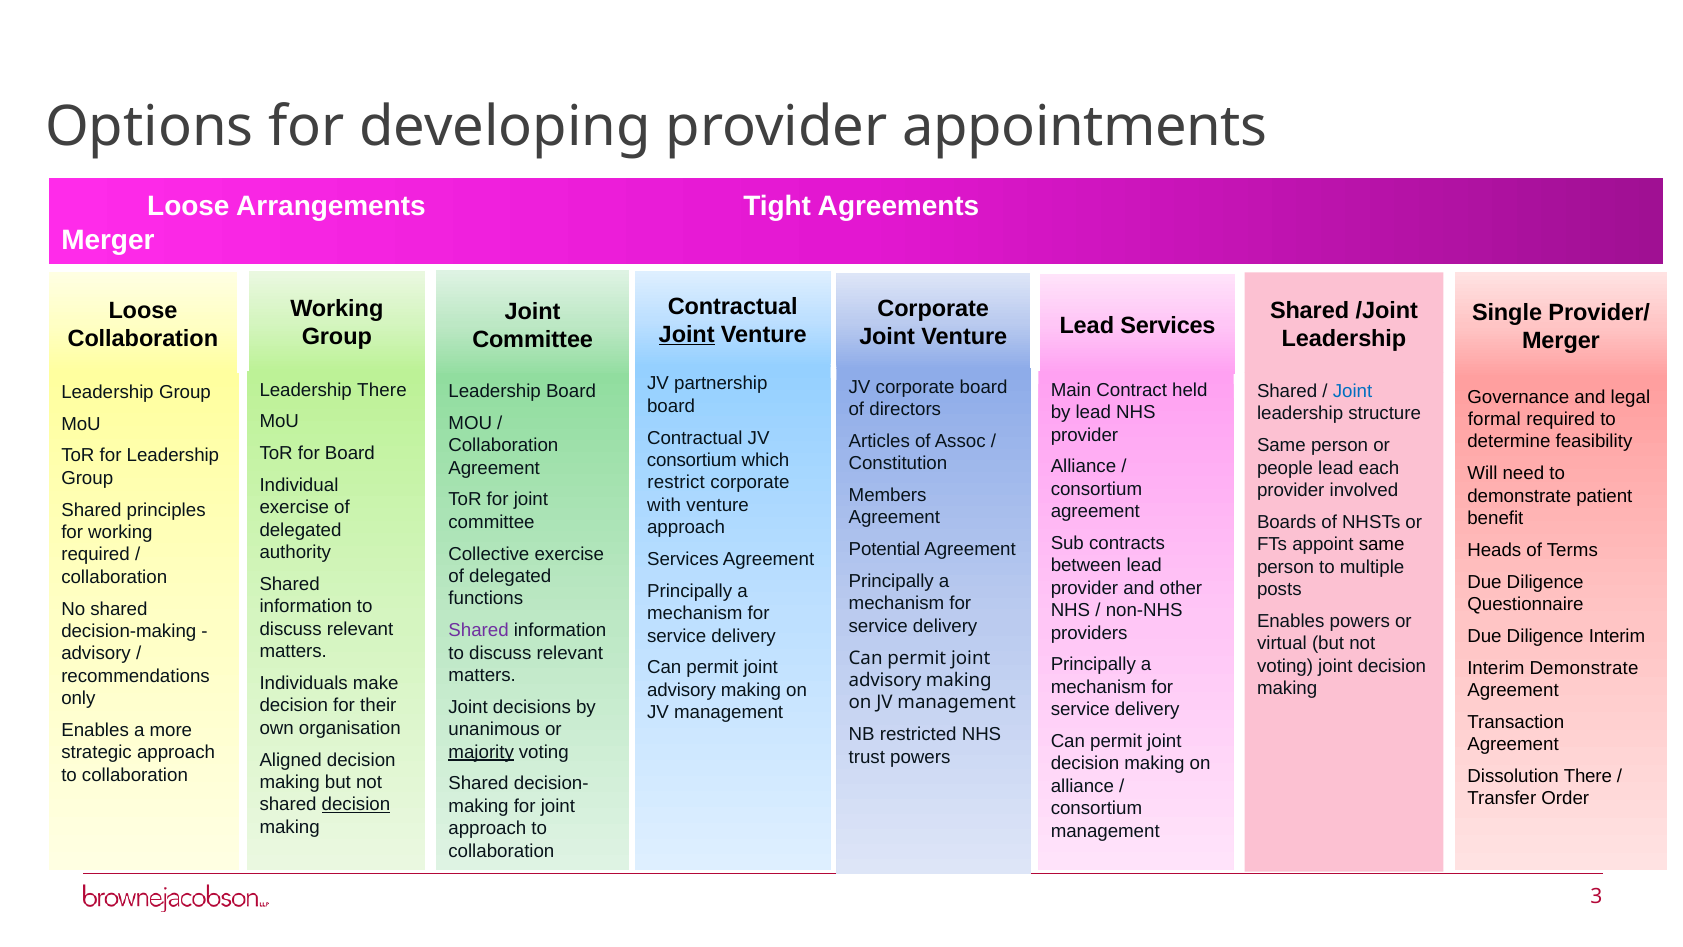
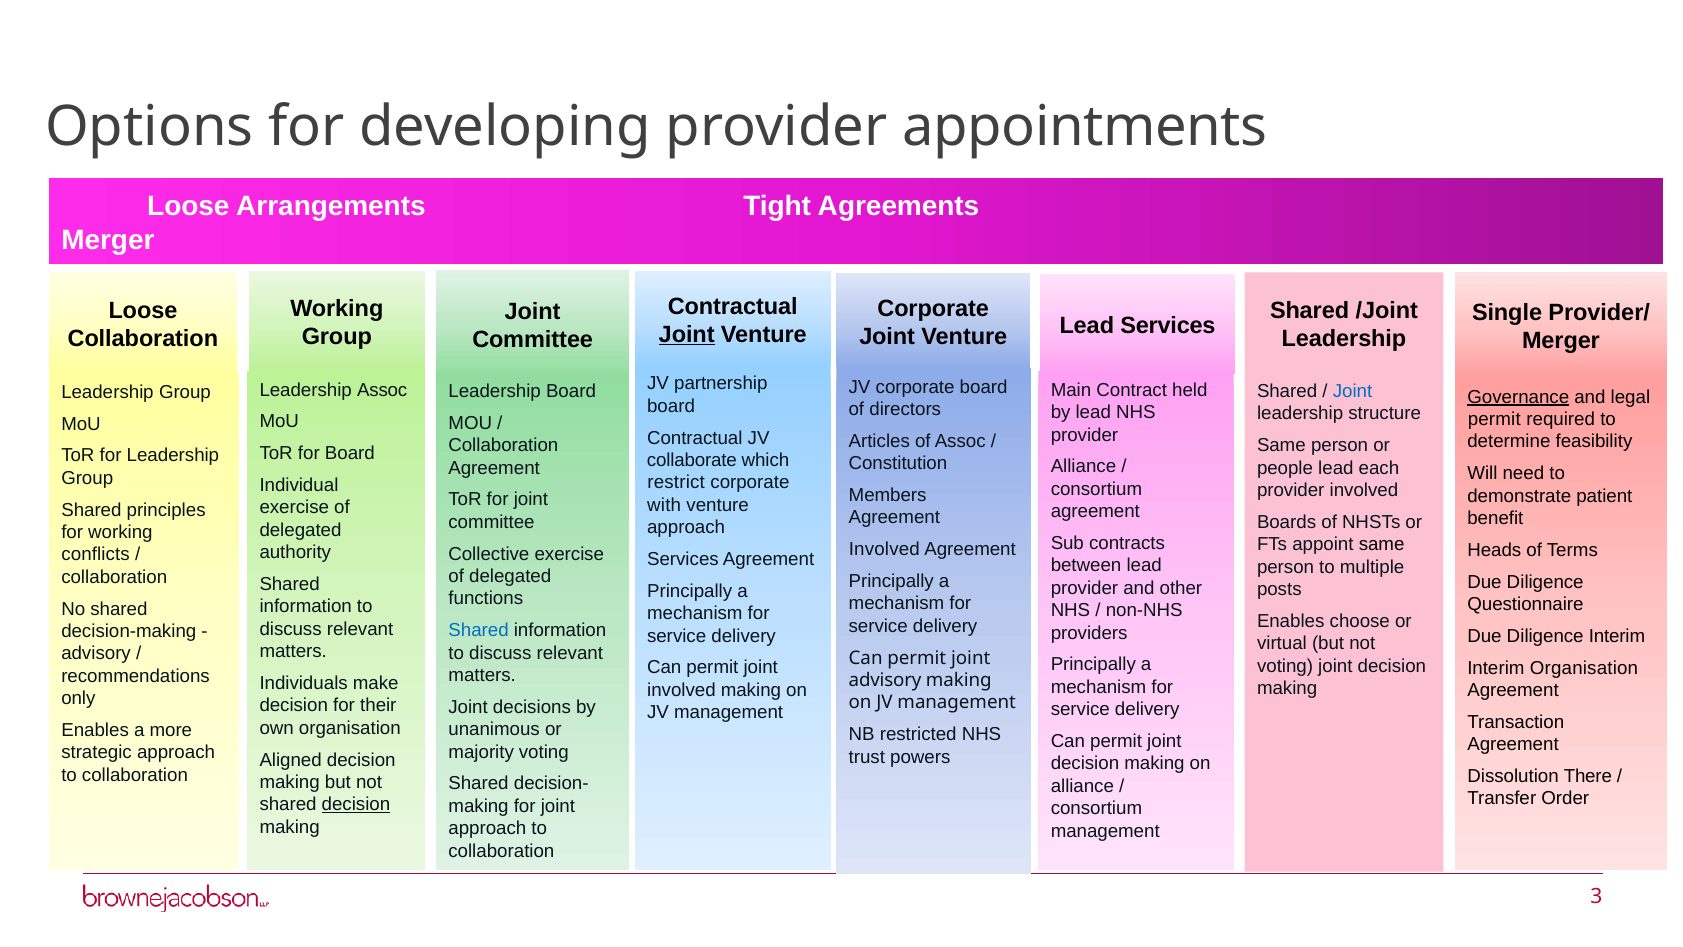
Leadership There: There -> Assoc (382, 390)
Governance underline: none -> present (1518, 397)
formal: formal -> permit (1494, 419)
consortium: consortium -> collaborate (692, 460)
Potential: Potential -> Involved (884, 549)
required: required -> conflicts (96, 555)
Enables powers: powers -> choose (1360, 621)
Shared colour: purple -> blue (479, 630)
Interim Demonstrate: Demonstrate -> Organisation (1584, 668)
advisory: advisory -> involved (681, 690)
majority underline: present -> none (481, 752)
